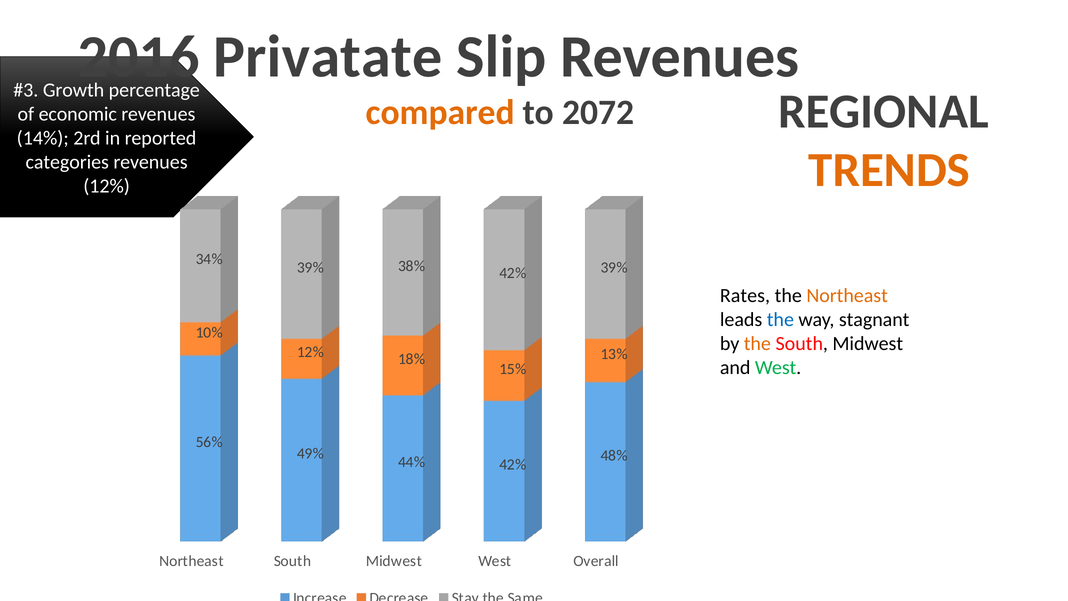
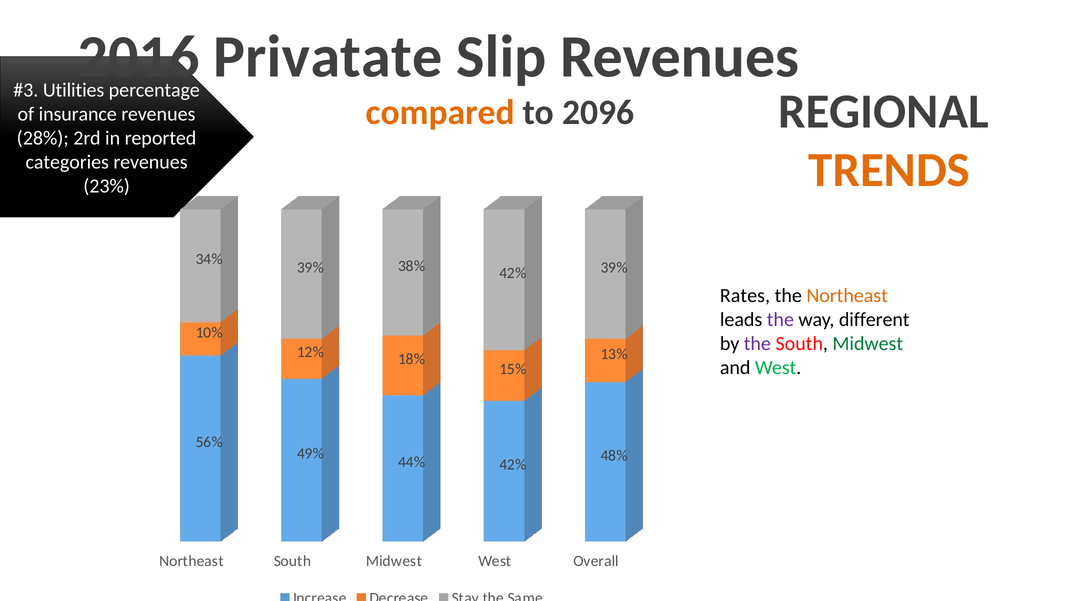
Growth: Growth -> Utilities (74, 90)
2072: 2072 -> 2096 (598, 113)
economic: economic -> insurance (78, 114)
14%: 14% -> 28% (43, 138)
12%: 12% -> 23% (107, 186)
the colour: blue -> purple (780, 319)
stagnant: stagnant -> different (874, 319)
the colour: orange -> purple (757, 343)
Midwest colour: black -> green (868, 343)
